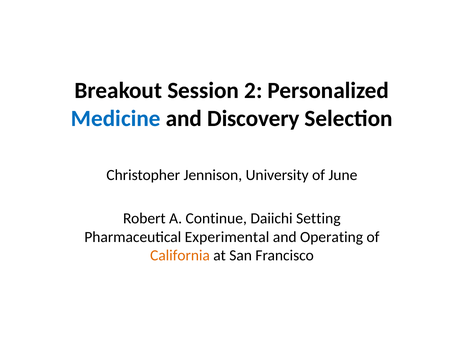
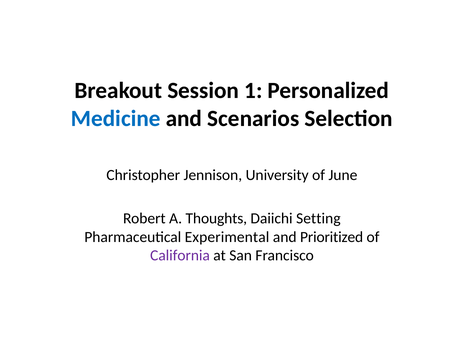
2: 2 -> 1 (253, 91)
Discovery: Discovery -> Scenarios (253, 118)
Continue: Continue -> Thoughts (216, 218)
Operating: Operating -> Prioritized (332, 237)
California colour: orange -> purple (180, 256)
